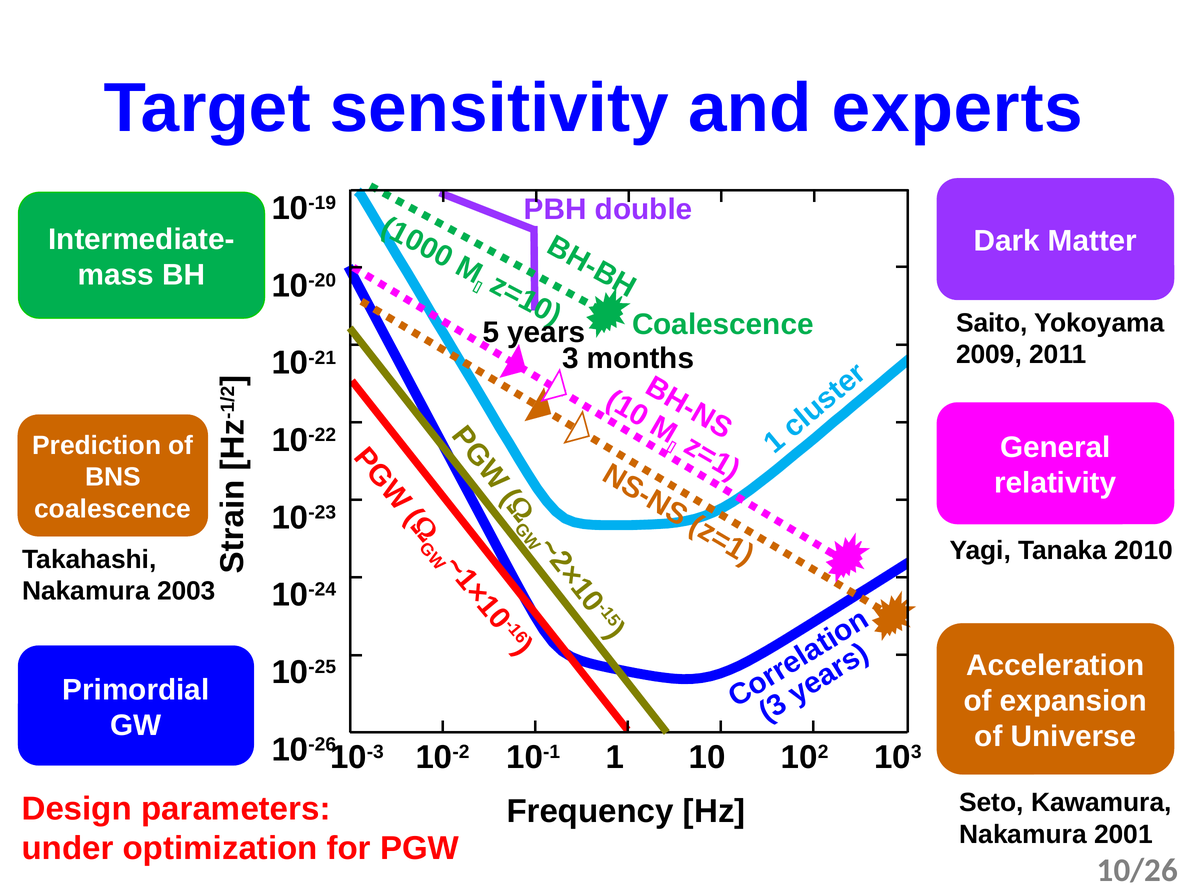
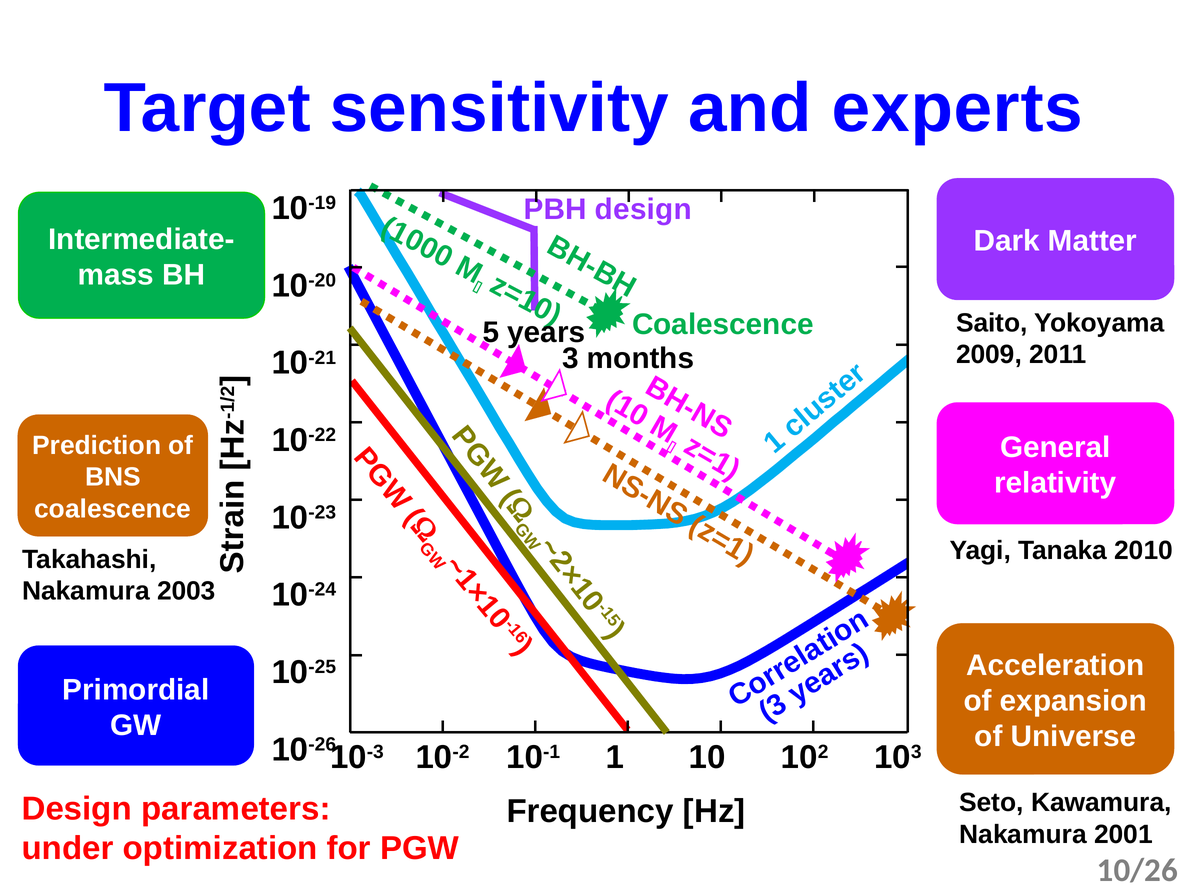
PBH double: double -> design (643, 209)
